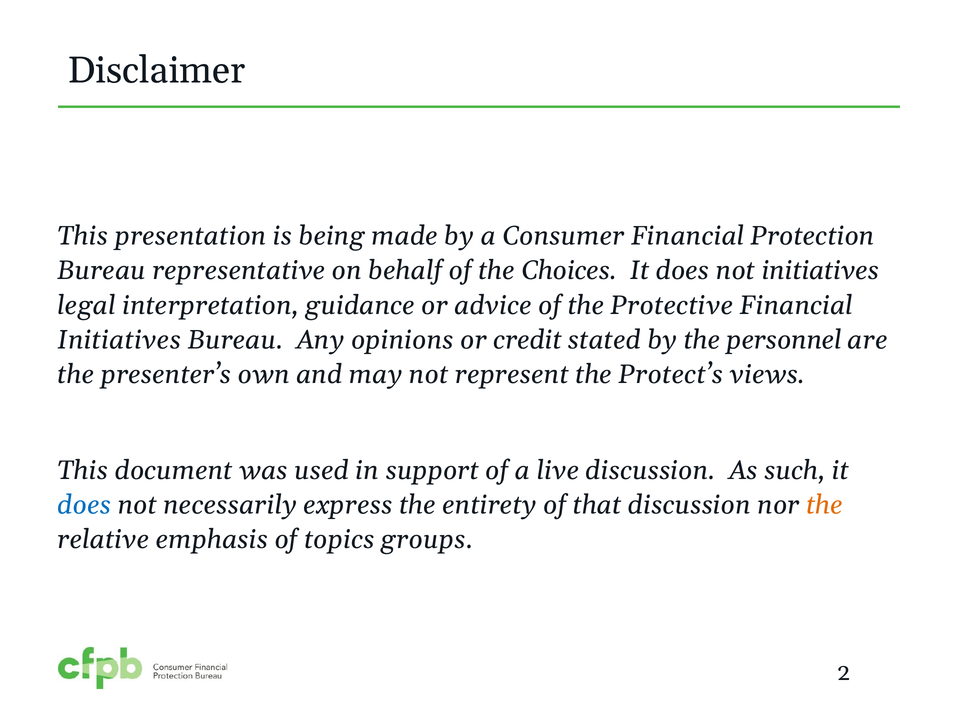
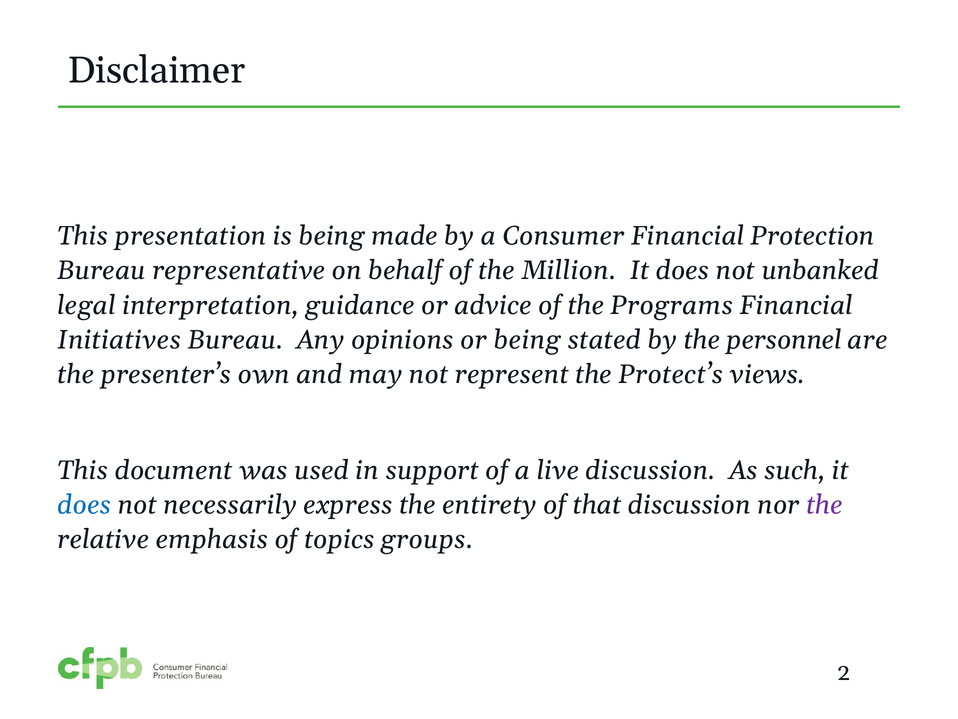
Choices: Choices -> Million (569, 271)
not initiatives: initiatives -> unbanked (820, 271)
Protective: Protective -> Programs (672, 305)
or credit: credit -> being (527, 340)
the colour: orange -> purple (825, 505)
